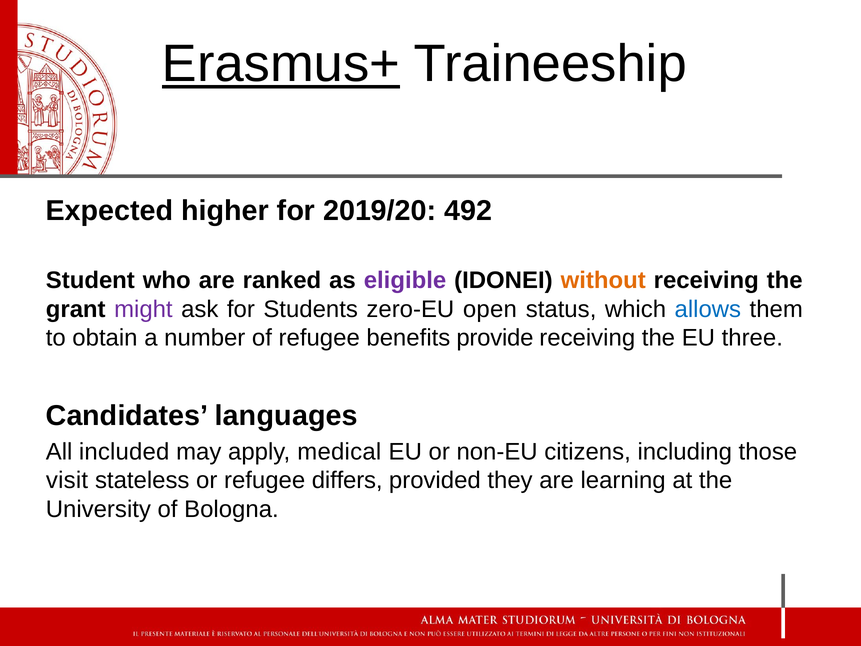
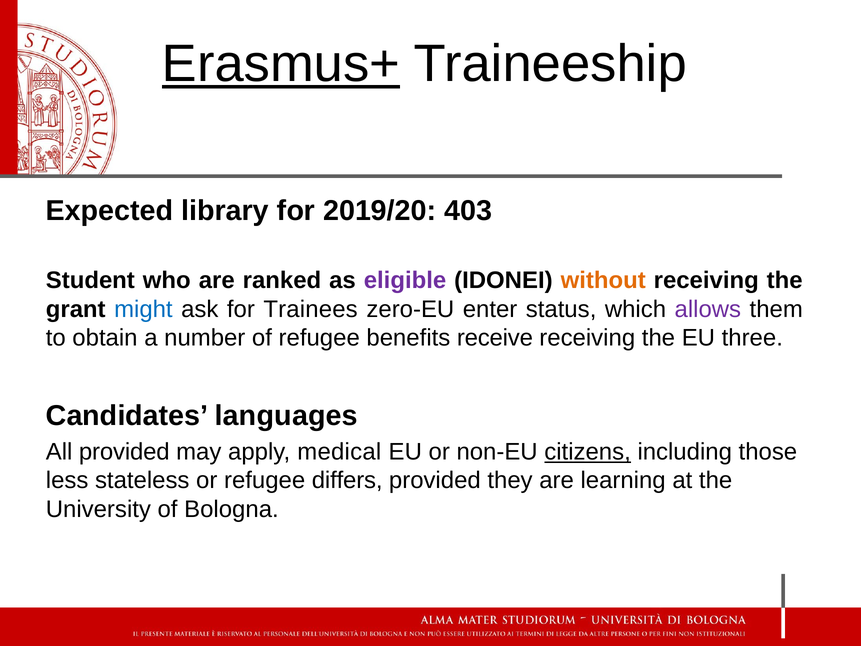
higher: higher -> library (225, 211)
492: 492 -> 403 (468, 211)
might colour: purple -> blue (143, 309)
Students: Students -> Trainees (311, 309)
open: open -> enter (490, 309)
allows colour: blue -> purple (708, 309)
provide: provide -> receive (495, 338)
All included: included -> provided (124, 452)
citizens underline: none -> present (588, 452)
visit: visit -> less (67, 480)
